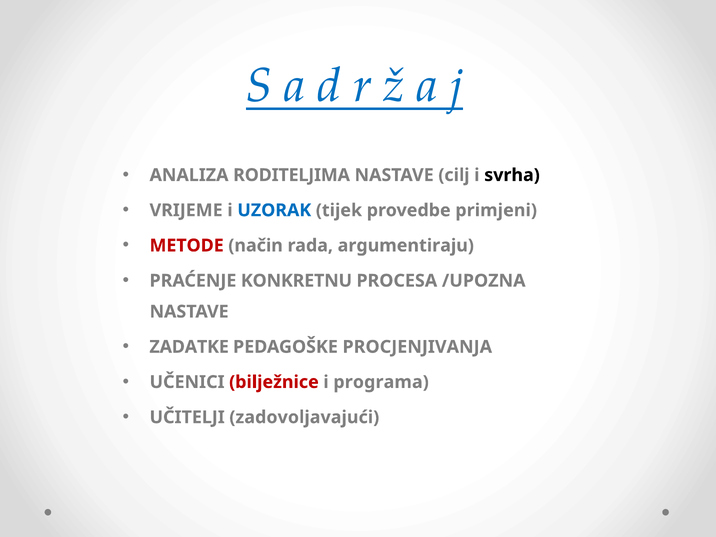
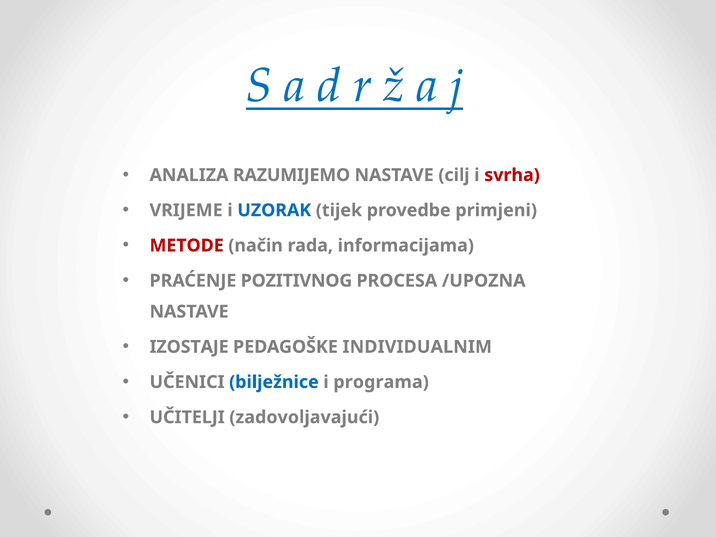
RODITELJIMA: RODITELJIMA -> RAZUMIJEMO (292, 175)
svrha colour: black -> red (512, 175)
argumentiraju: argumentiraju -> informacijama (406, 246)
KONKRETNU: KONKRETNU -> POZITIVNOG (297, 281)
ZADATKE: ZADATKE -> IZOSTAJE (189, 347)
PROCJENJIVANJA: PROCJENJIVANJA -> INDIVIDUALNIM (417, 347)
bilježnice colour: red -> blue (274, 382)
